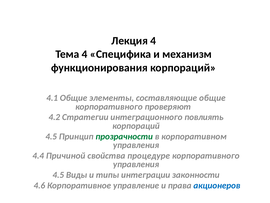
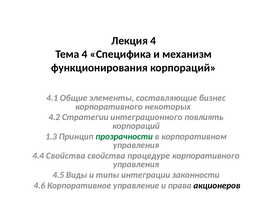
составляющие общие: общие -> бизнес (212, 98)
проверяют: проверяют -> некоторых (168, 106)
4.5: 4.5 -> 1.3 (51, 136)
4.4 Причиной: Причиной -> Свойства (66, 155)
акционеров colour: blue -> black (217, 185)
